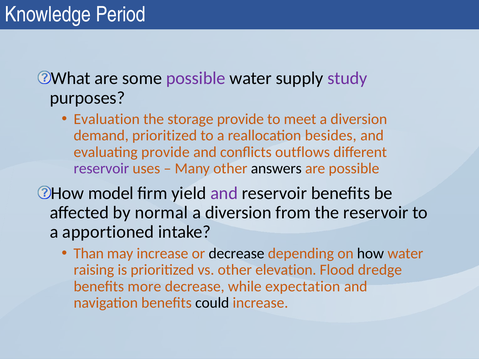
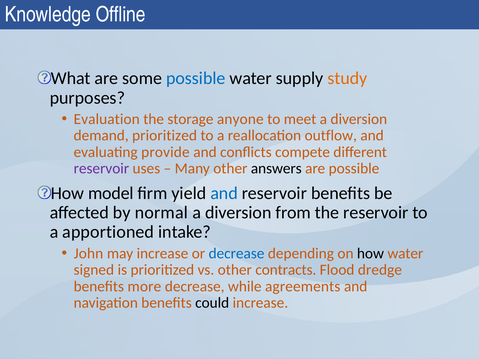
Period: Period -> Offline (121, 15)
possible colour: purple -> blue (196, 78)
study colour: purple -> orange (347, 78)
storage provide: provide -> anyone (240, 119)
besides: besides -> outflow (331, 136)
outflows: outflows -> compete (303, 152)
and colour: purple -> blue (224, 193)
Than: Than -> John (89, 253)
decrease colour: black -> blue (237, 253)
raising: raising -> signed (94, 270)
elevation: elevation -> contracts (286, 270)
expectation: expectation -> agreements (303, 287)
